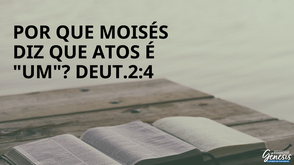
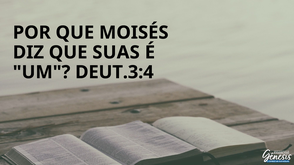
ATOS: ATOS -> SUAS (116, 53)
DEUT.2:4: DEUT.2:4 -> DEUT.3:4 (114, 72)
